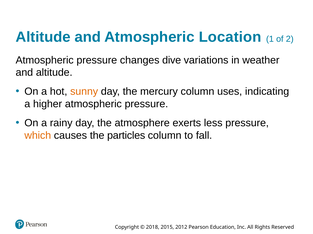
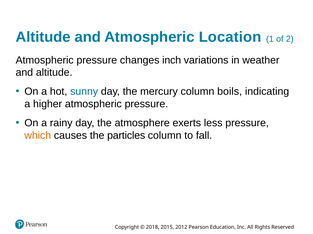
dive: dive -> inch (172, 60)
sunny colour: orange -> blue (84, 92)
uses: uses -> boils (230, 92)
